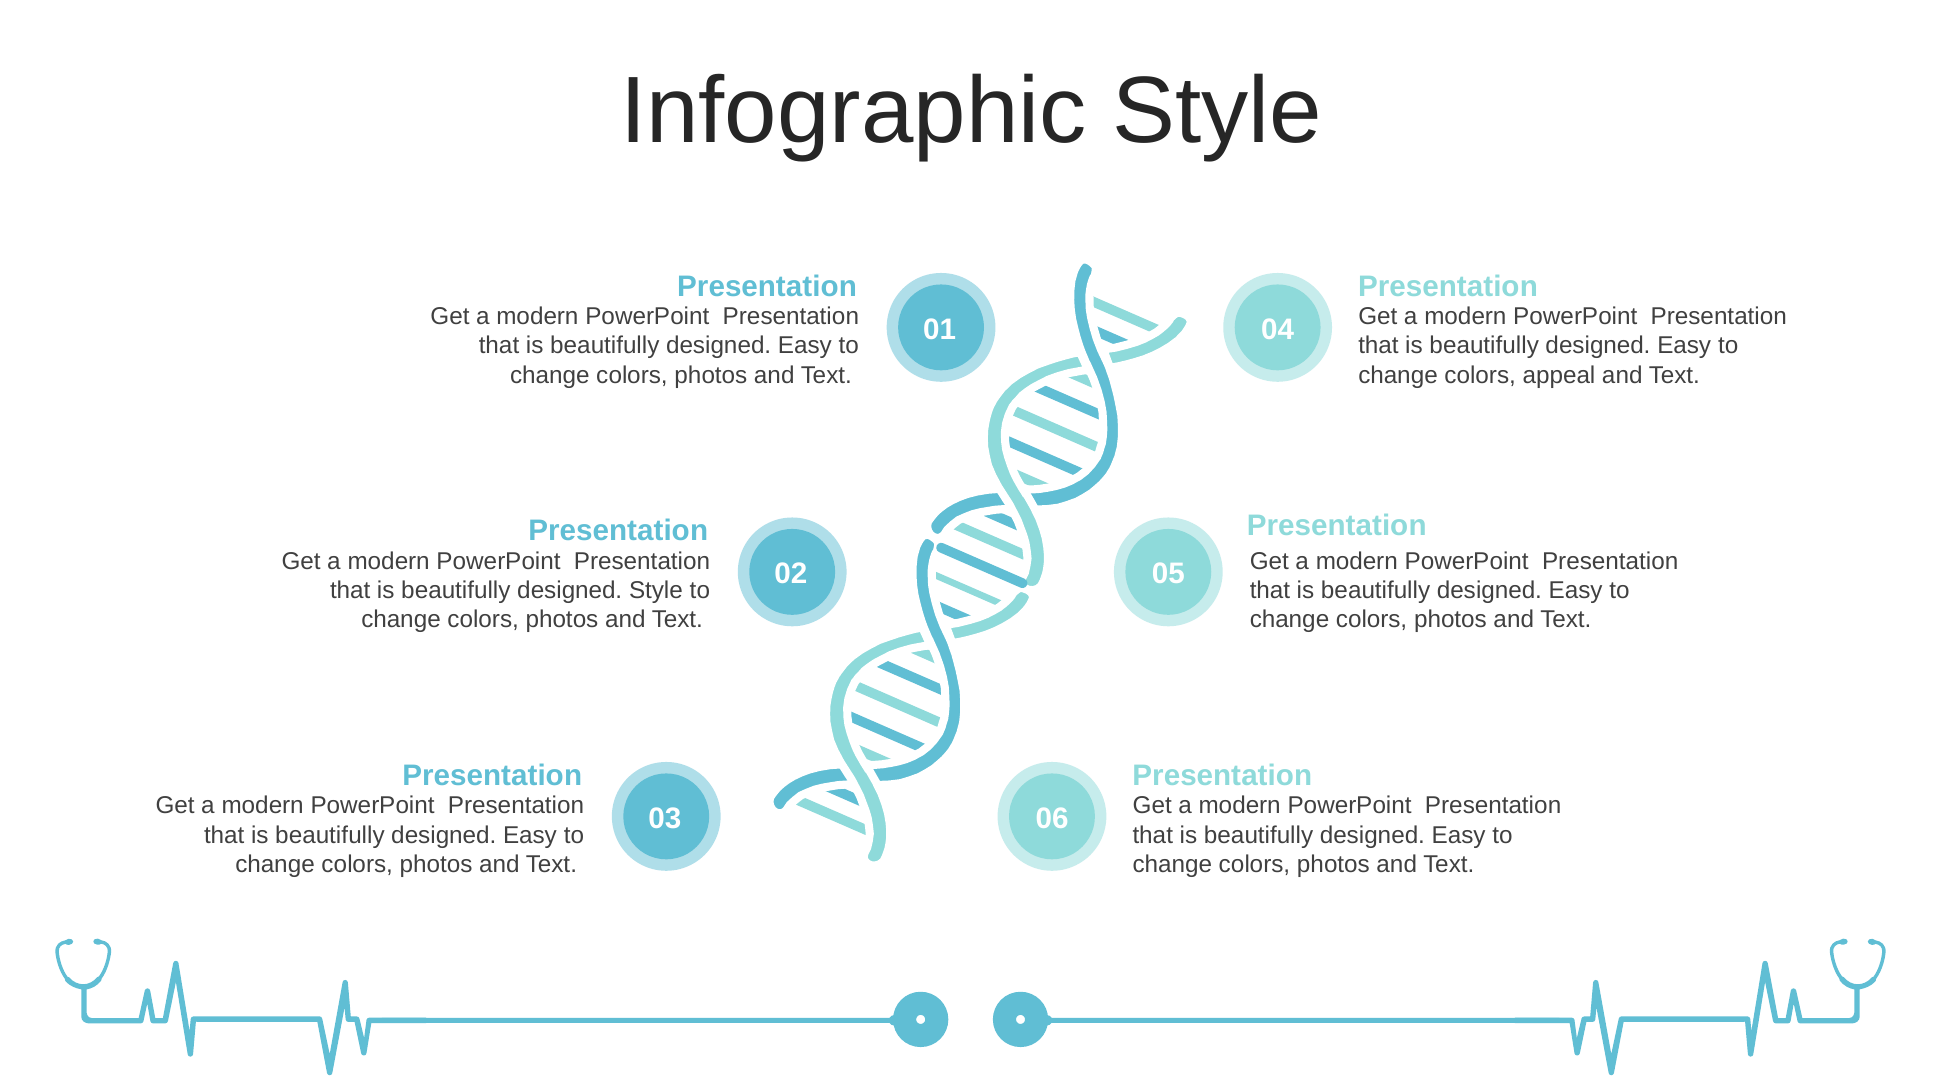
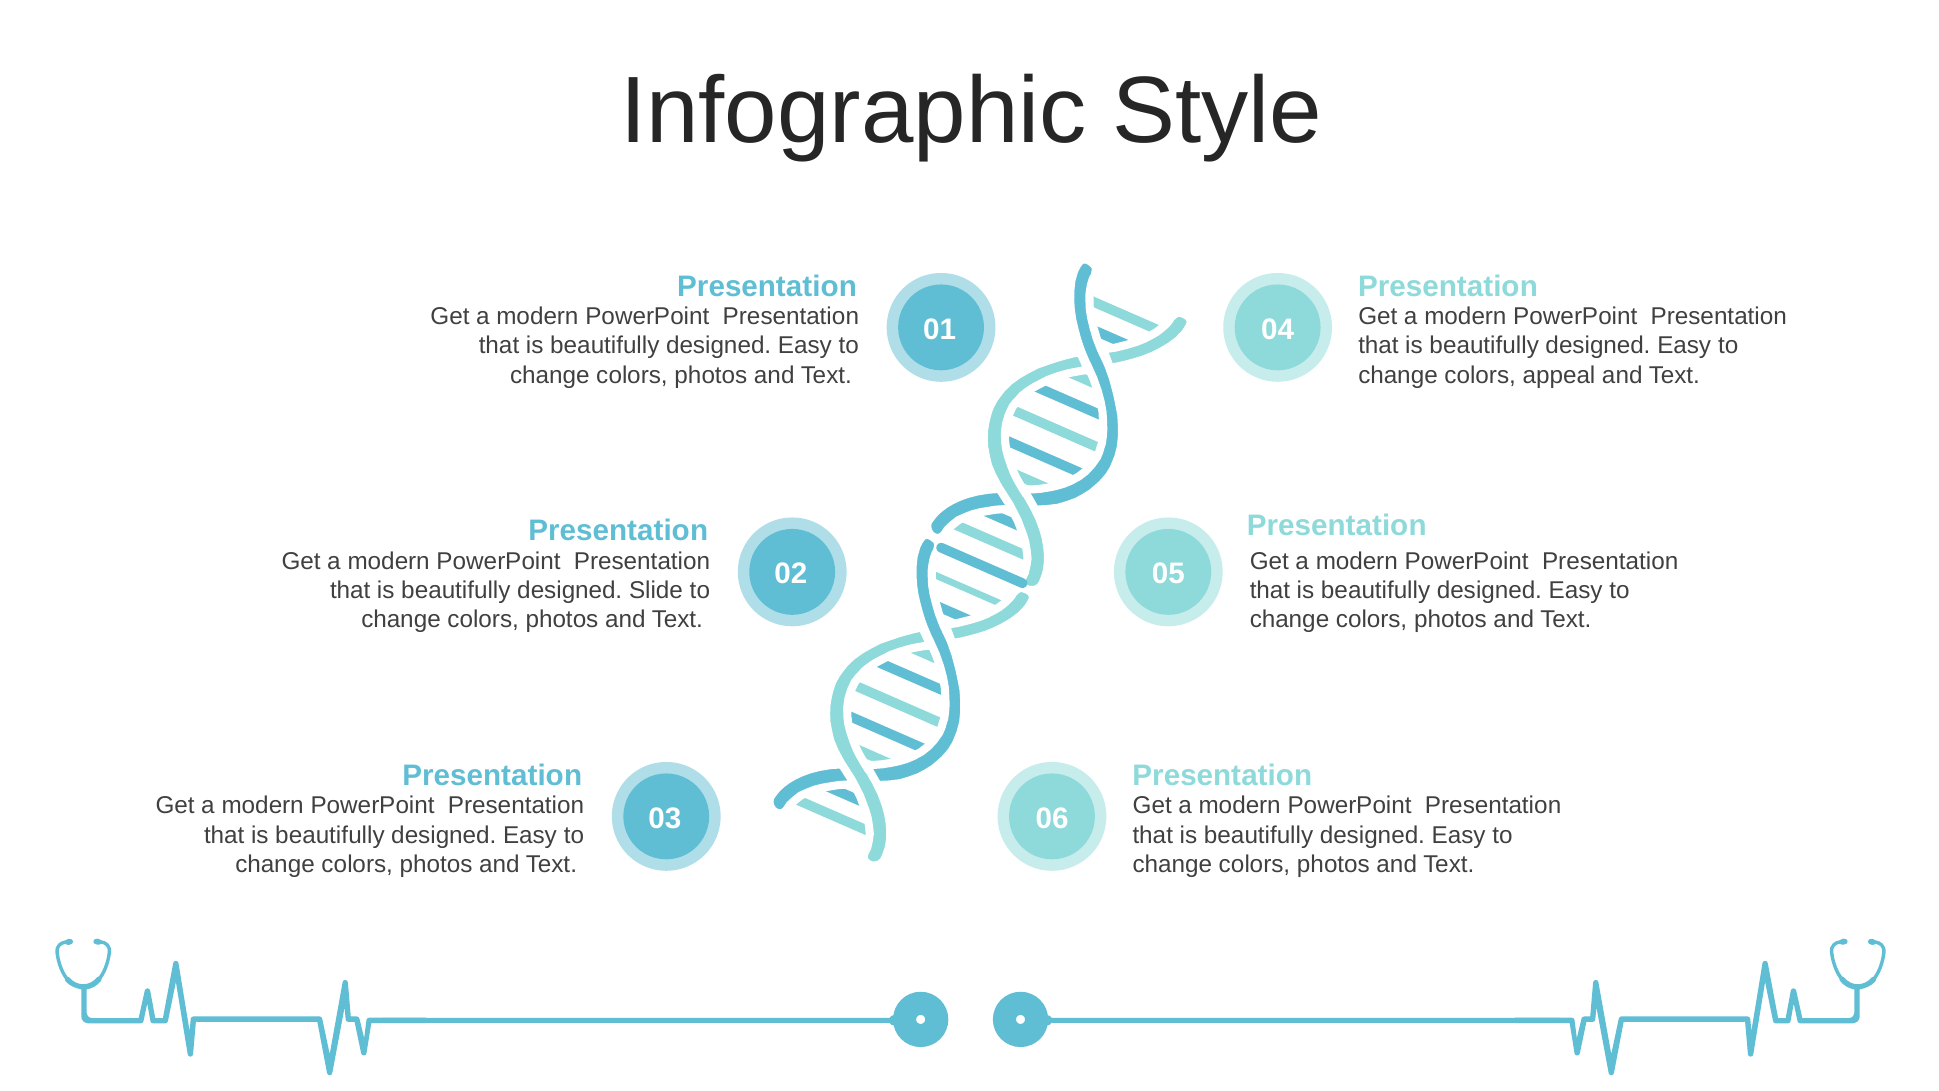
designed Style: Style -> Slide (656, 590)
